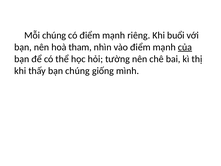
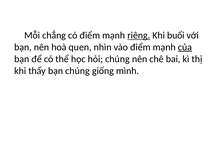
Mỗi chúng: chúng -> chẳng (54, 35)
riêng underline: none -> present (139, 35)
tham: tham -> quen (80, 47)
hỏi tường: tường -> chúng (117, 59)
